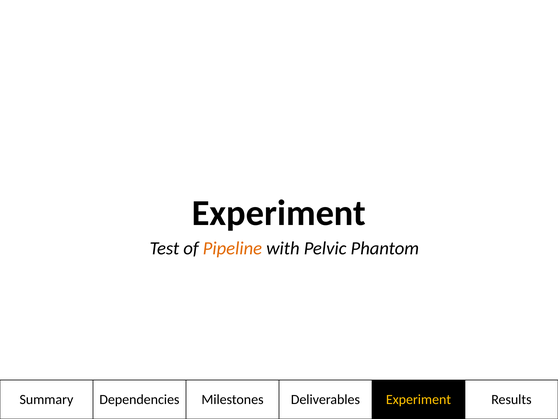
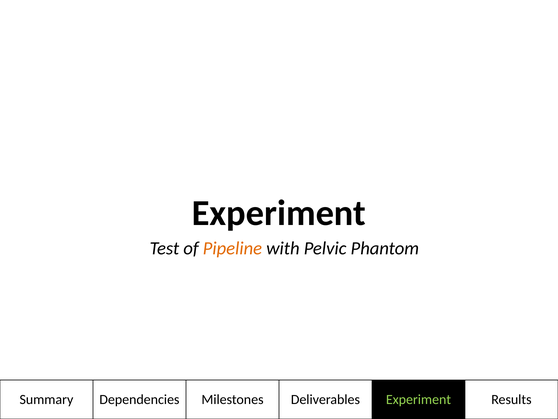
Experiment colour: yellow -> light green (418, 399)
